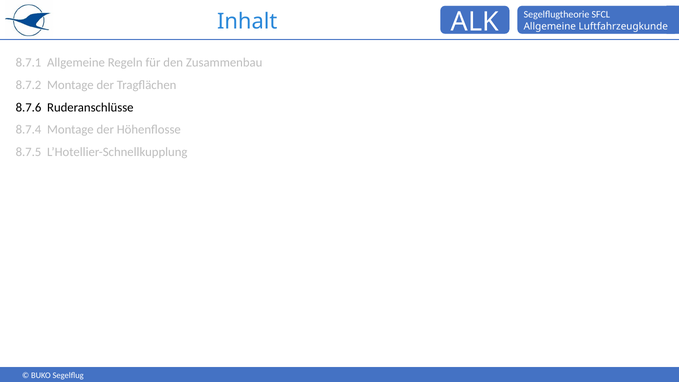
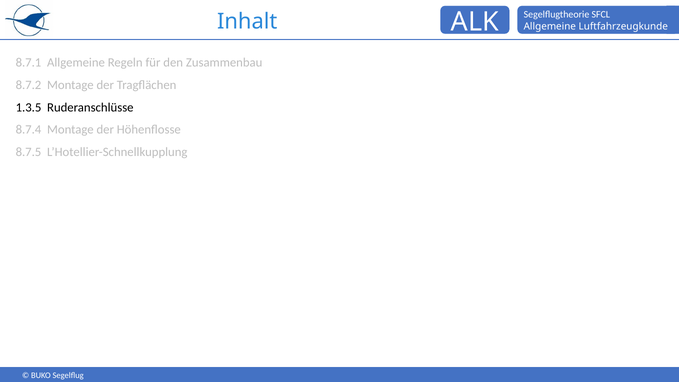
8.7.6: 8.7.6 -> 1.3.5 (28, 107)
